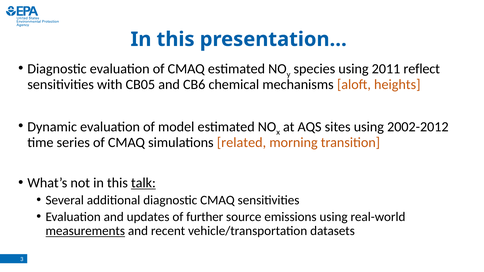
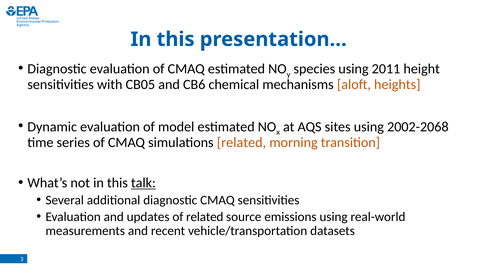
reflect: reflect -> height (422, 69)
2002-2012: 2002-2012 -> 2002-2068 (418, 127)
of further: further -> related (205, 217)
measurements underline: present -> none (85, 231)
